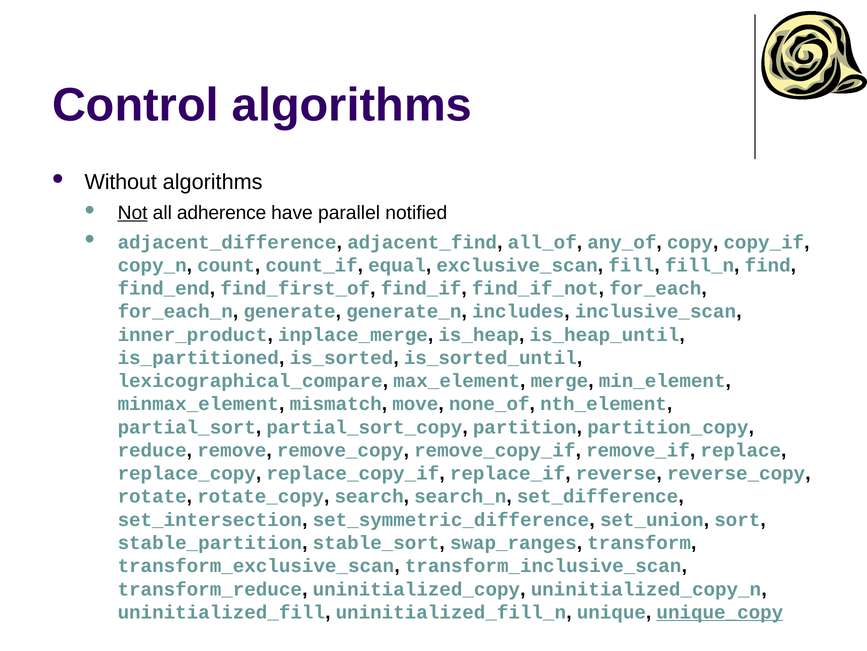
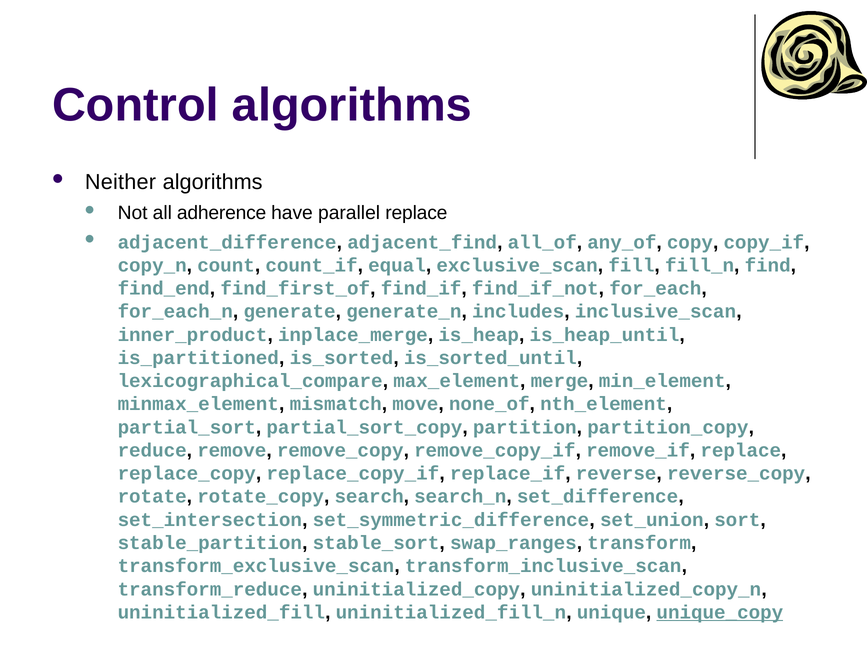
Without: Without -> Neither (120, 182)
Not underline: present -> none (133, 213)
parallel notified: notified -> replace (416, 213)
